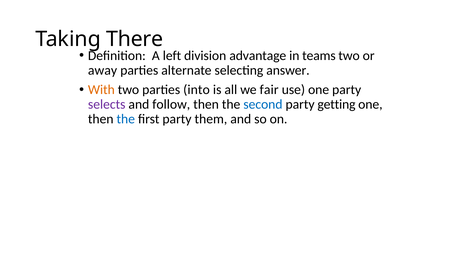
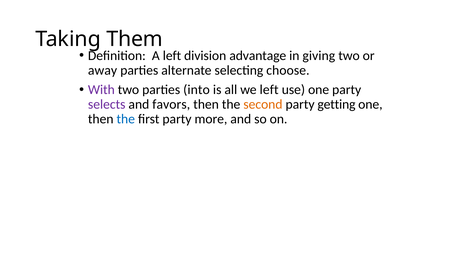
There: There -> Them (135, 39)
teams: teams -> giving (319, 56)
answer: answer -> choose (288, 70)
With colour: orange -> purple (101, 90)
we fair: fair -> left (269, 90)
follow: follow -> favors (171, 105)
second colour: blue -> orange (263, 105)
them: them -> more (211, 119)
